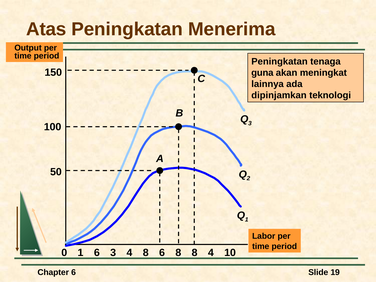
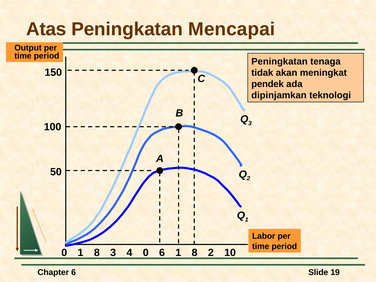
Menerima: Menerima -> Mencapai (232, 29)
guna: guna -> tidak (262, 73)
lainnya: lainnya -> pendek (268, 84)
0 6: 6 -> 8 (97, 253)
4 8: 8 -> 0 (146, 253)
6 8: 8 -> 1 (178, 253)
8 4: 4 -> 2 (211, 253)
